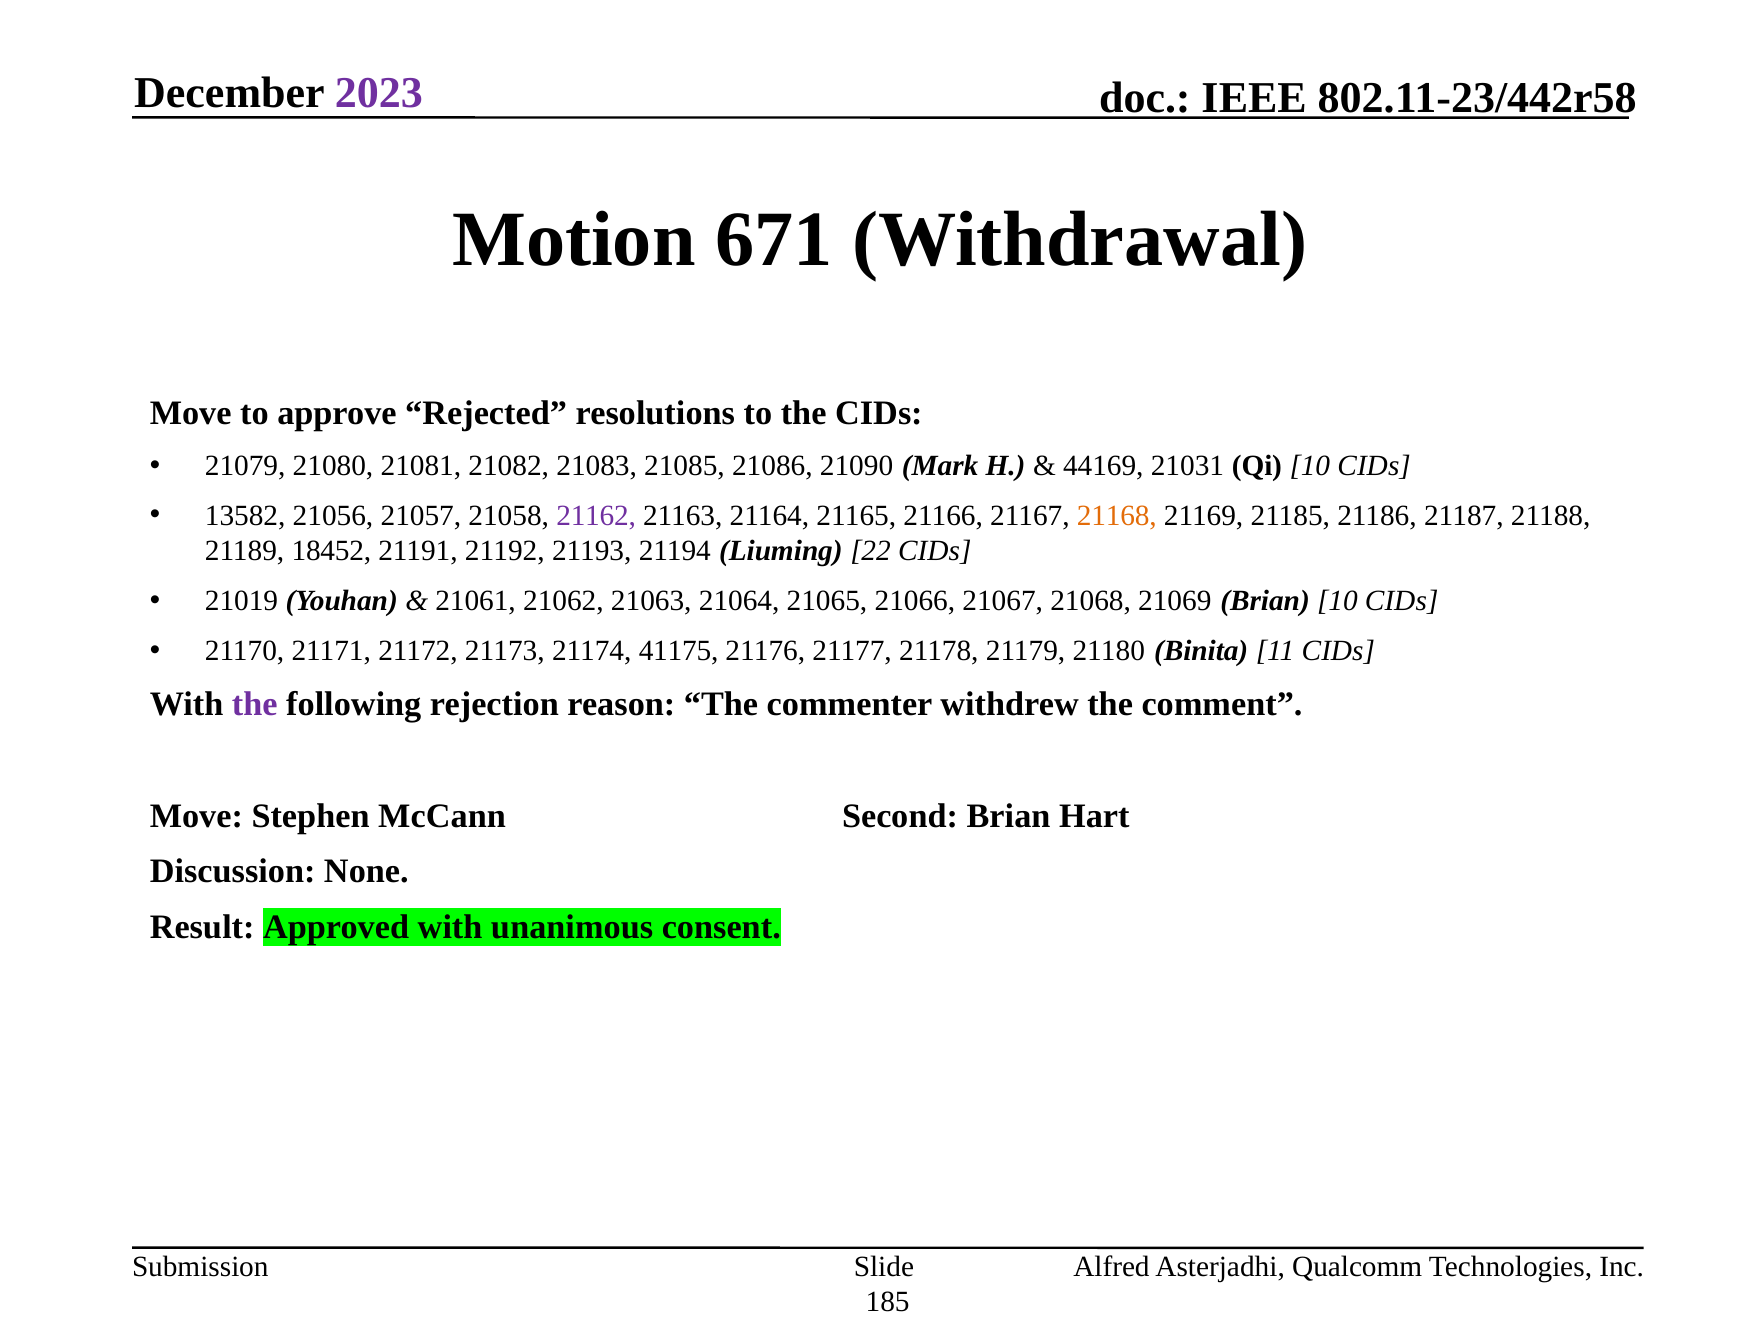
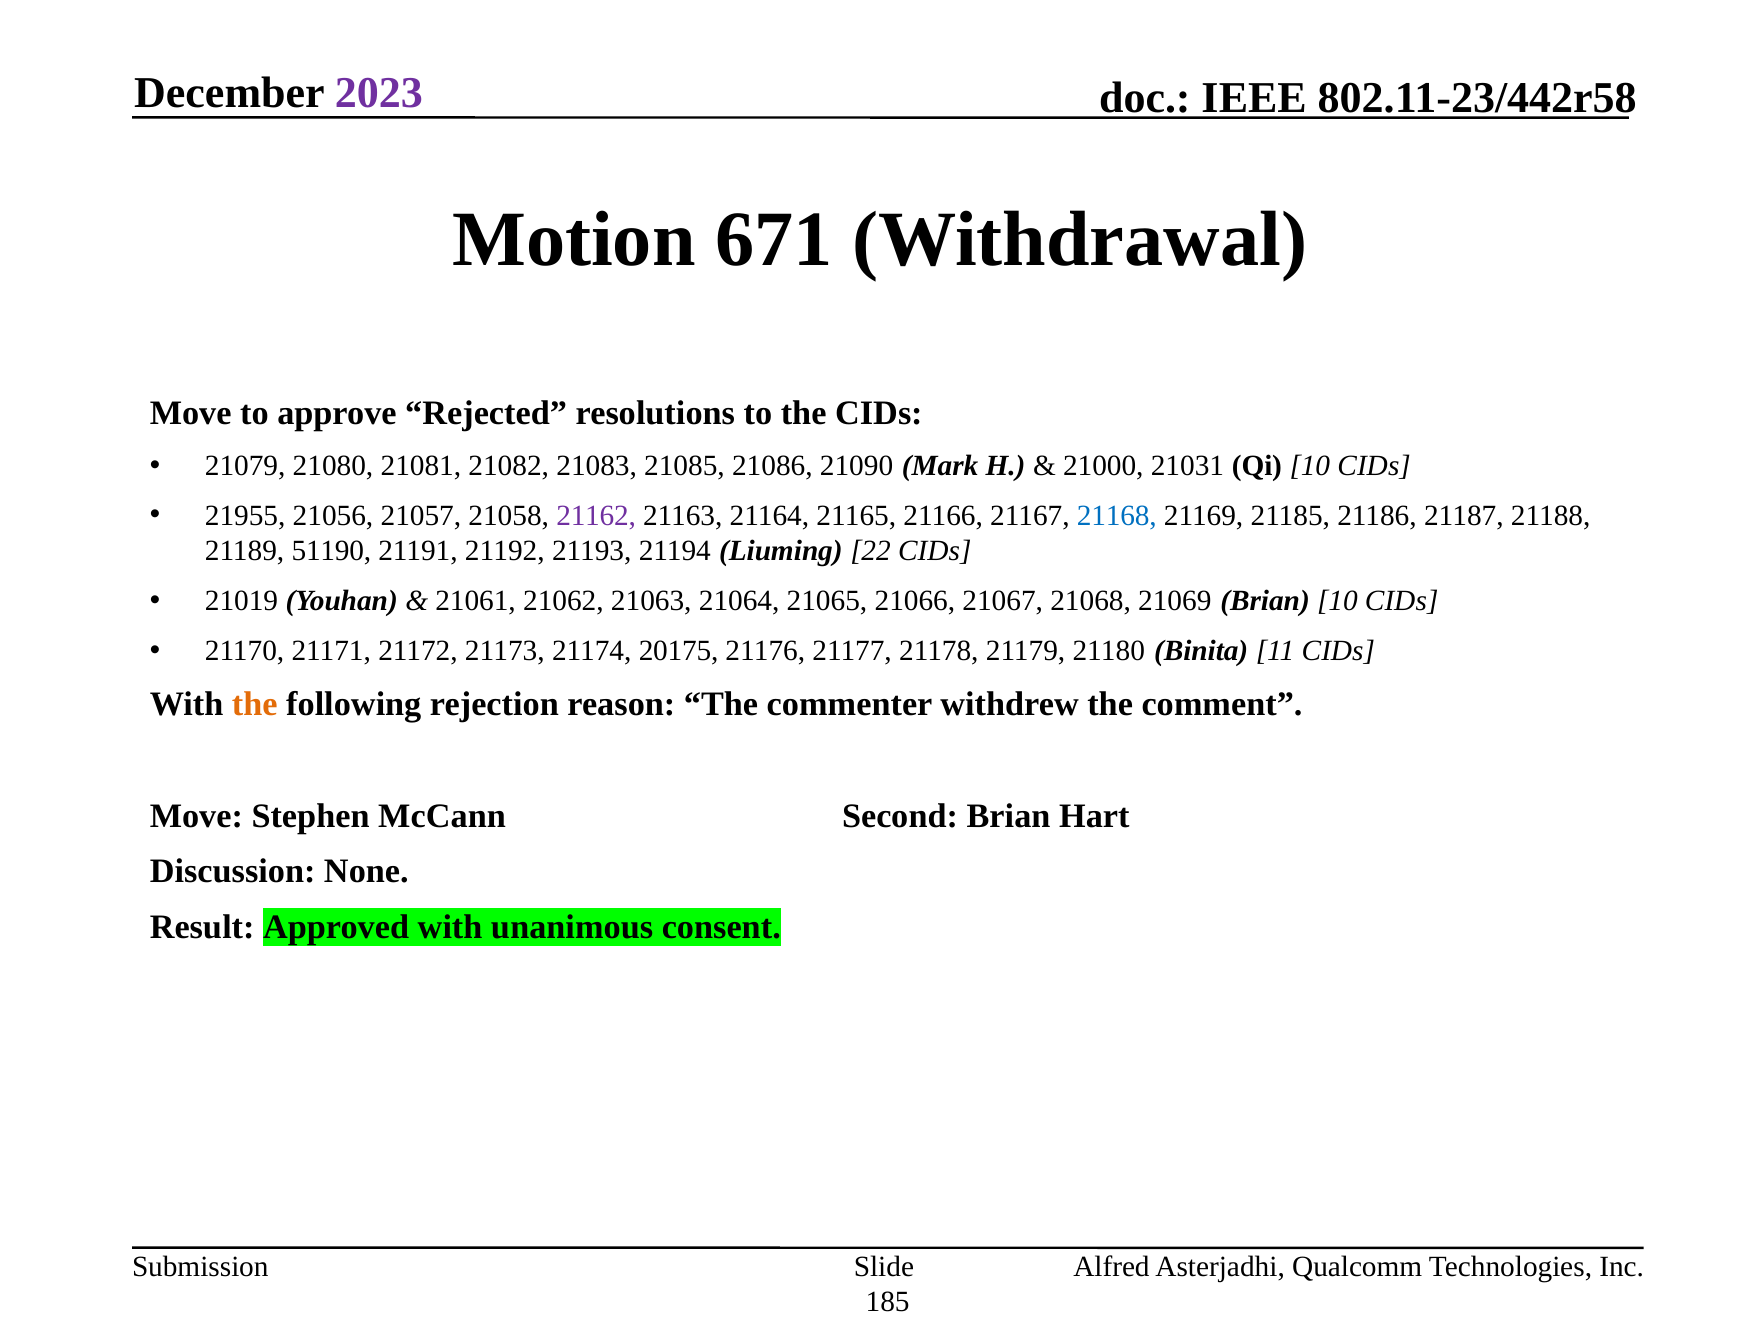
44169: 44169 -> 21000 (1103, 466)
13582: 13582 -> 21955 (245, 516)
21168 colour: orange -> blue (1117, 516)
18452: 18452 -> 51190 (331, 551)
41175: 41175 -> 20175 (679, 651)
the colour: purple -> orange (255, 704)
